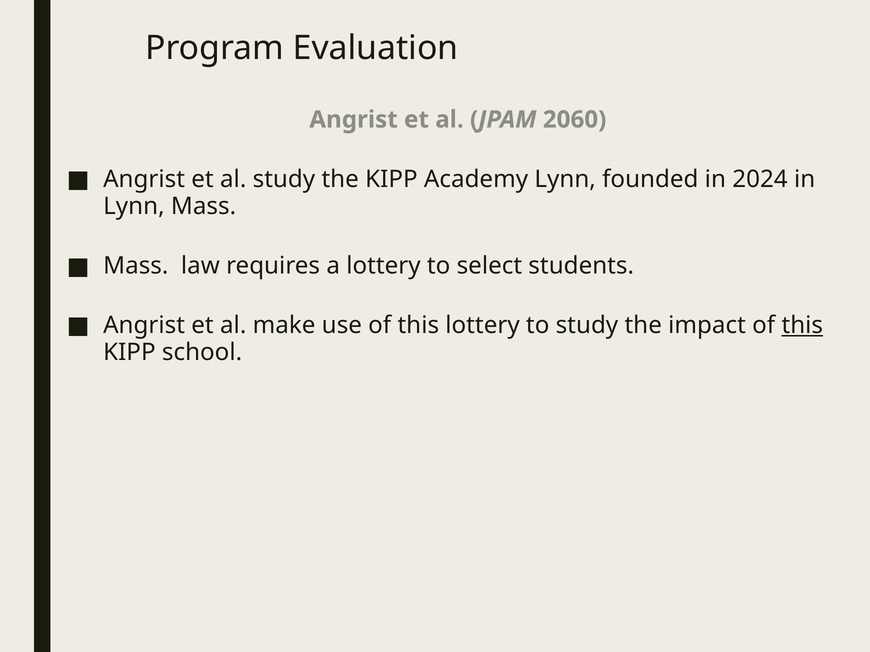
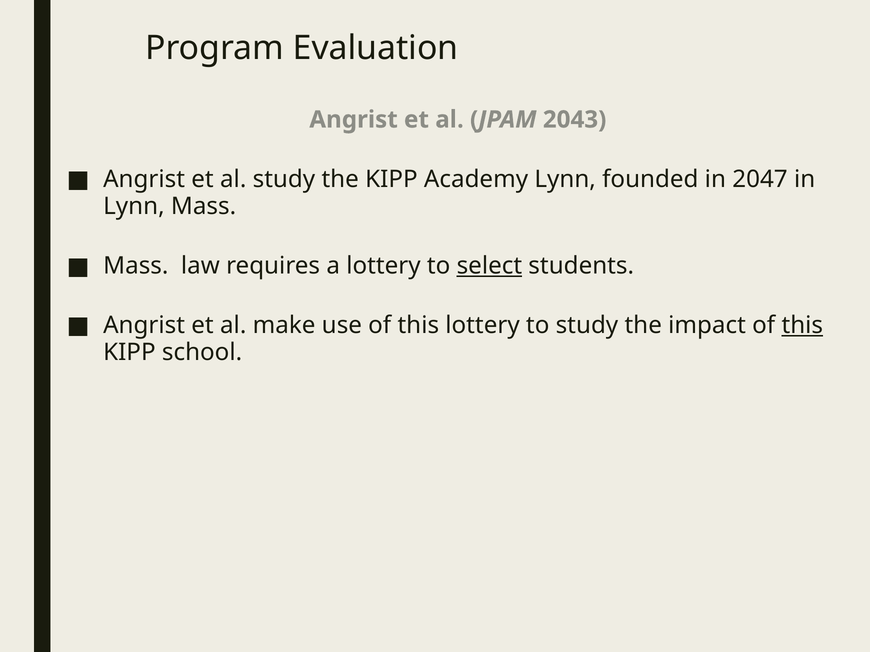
2060: 2060 -> 2043 (575, 120)
2024: 2024 -> 2047 (760, 179)
select underline: none -> present (489, 266)
